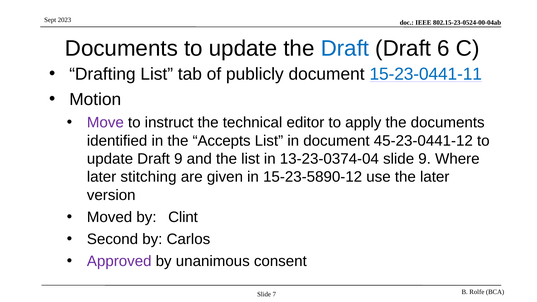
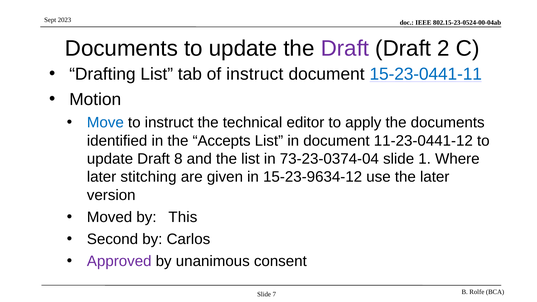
Draft colour: blue -> purple (345, 48)
6: 6 -> 2 (444, 48)
of publicly: publicly -> instruct (255, 74)
Move colour: purple -> blue (105, 123)
45-23-0441-12: 45-23-0441-12 -> 11-23-0441-12 (423, 141)
Draft 9: 9 -> 8 (178, 159)
13-23-0374-04: 13-23-0374-04 -> 73-23-0374-04 (329, 159)
slide 9: 9 -> 1 (425, 159)
15-23-5890-12: 15-23-5890-12 -> 15-23-9634-12 (313, 177)
Clint: Clint -> This (183, 217)
